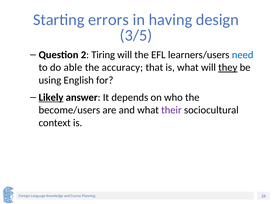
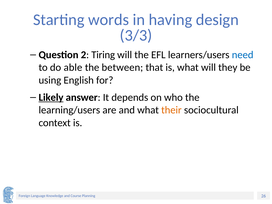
errors: errors -> words (109, 20)
3/5: 3/5 -> 3/3 (136, 35)
accuracy: accuracy -> between (122, 67)
they underline: present -> none (228, 67)
become/users: become/users -> learning/users (69, 110)
their colour: purple -> orange (171, 110)
